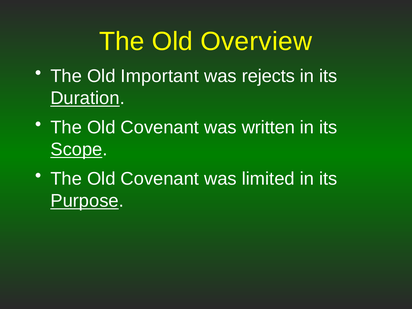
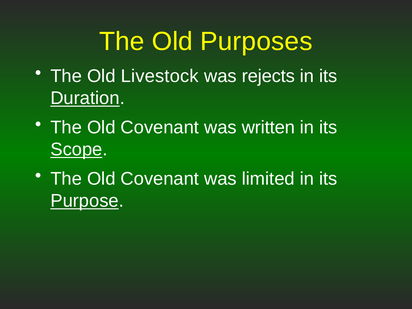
Overview: Overview -> Purposes (256, 41)
Important: Important -> Livestock (160, 76)
